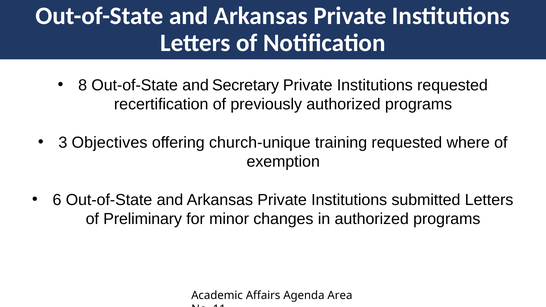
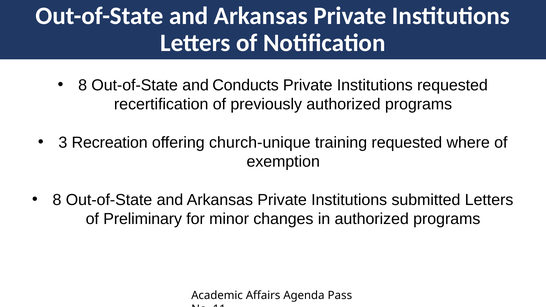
Secretary: Secretary -> Conducts (246, 85)
Objectives: Objectives -> Recreation (110, 143)
6: 6 -> 8 (57, 200)
Area: Area -> Pass (340, 295)
